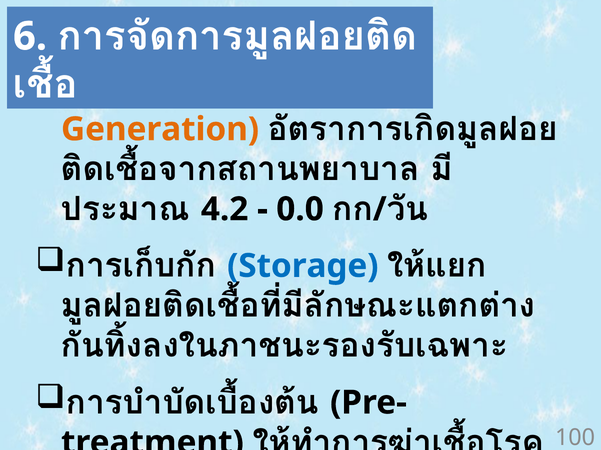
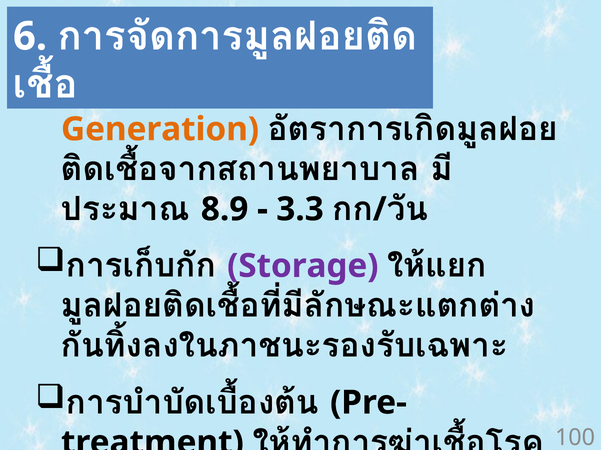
4.2: 4.2 -> 8.9 (225, 210)
0.0: 0.0 -> 3.3 (300, 210)
Storage colour: blue -> purple (303, 266)
